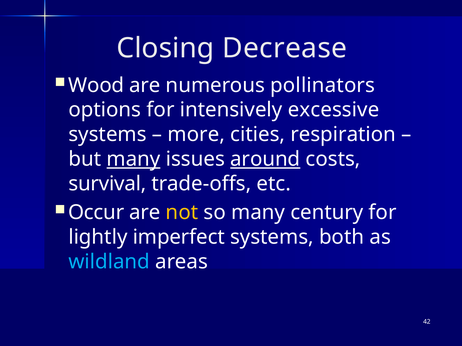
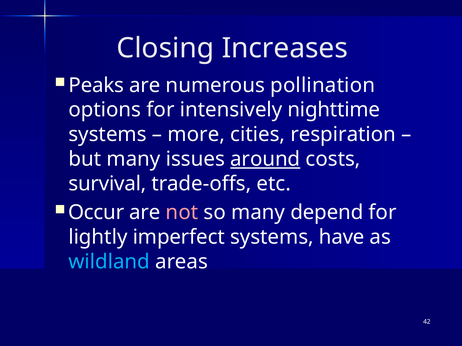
Decrease: Decrease -> Increases (285, 48)
Wood: Wood -> Peaks (96, 85)
pollinators: pollinators -> pollination (323, 85)
excessive: excessive -> nighttime (334, 110)
many underline: present -> none (133, 159)
not colour: yellow -> pink (182, 213)
century: century -> depend (327, 213)
both: both -> have (342, 237)
